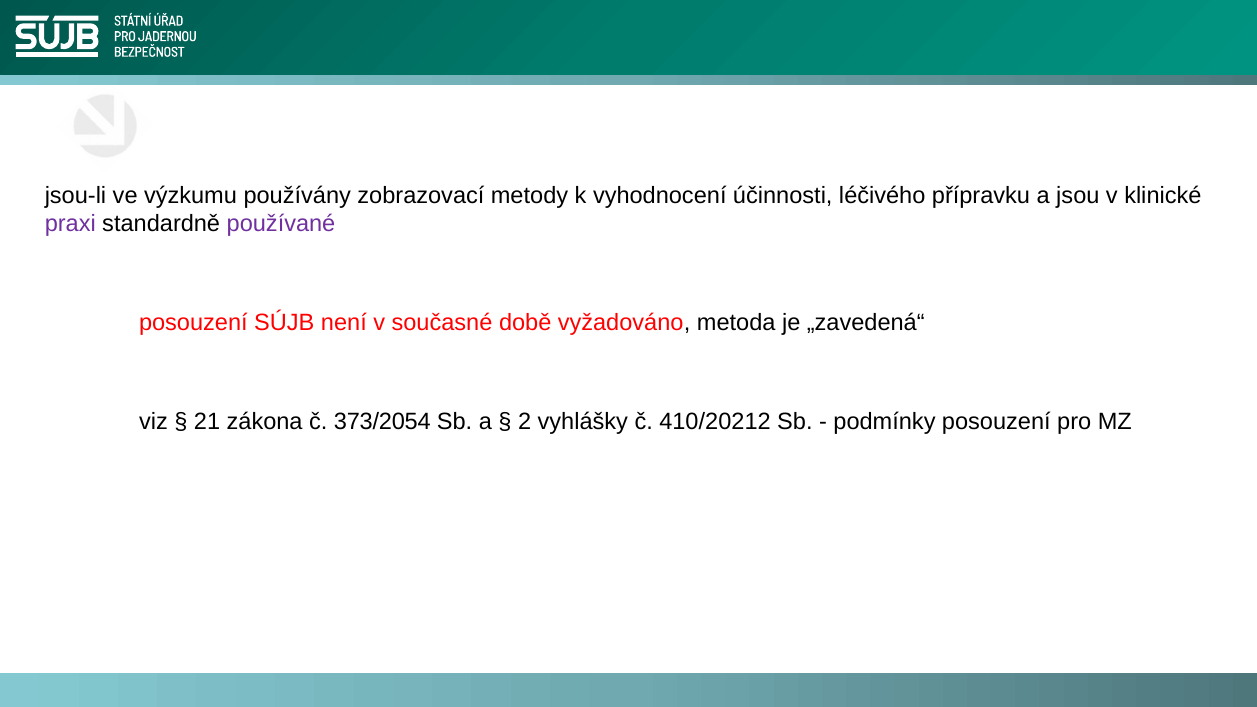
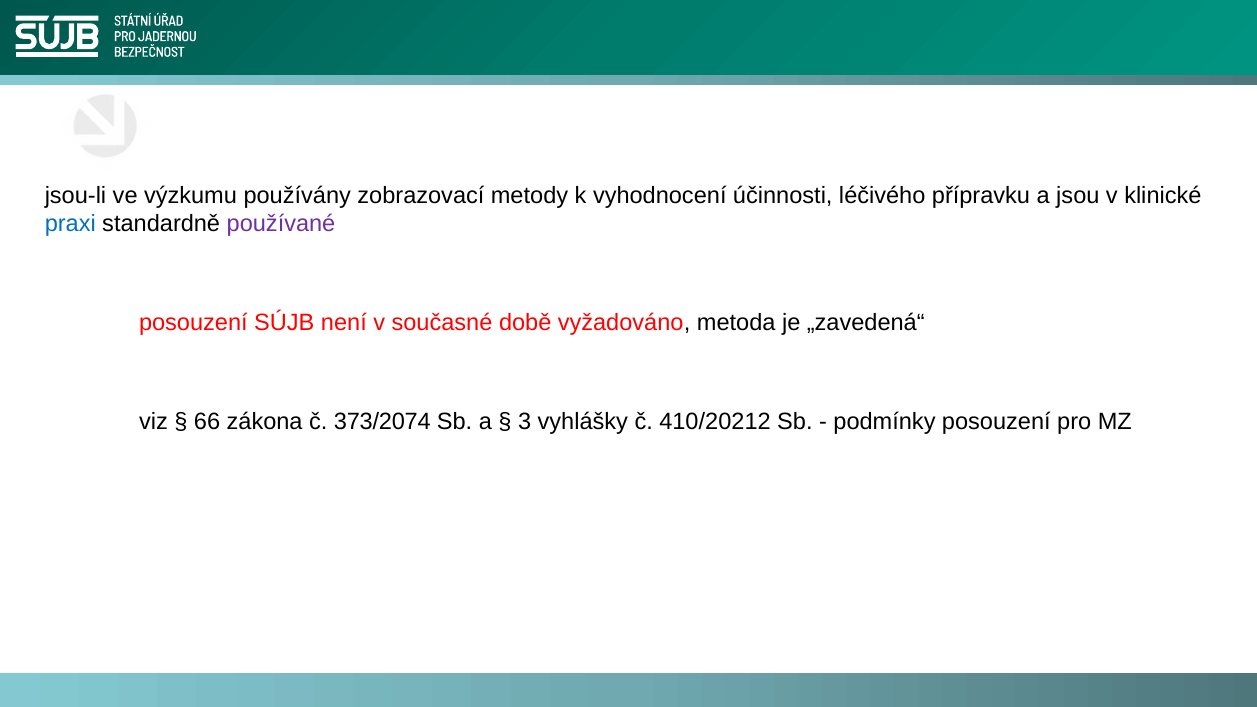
praxi colour: purple -> blue (70, 224)
21: 21 -> 66 (207, 422)
373/2054: 373/2054 -> 373/2074 (382, 422)
2: 2 -> 3 (525, 422)
